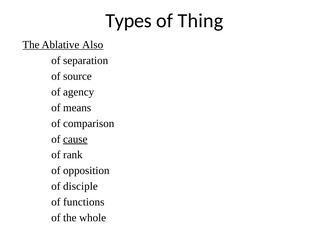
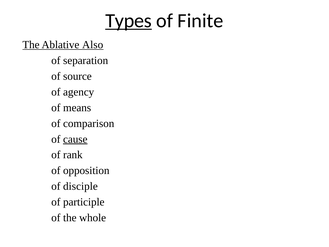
Types underline: none -> present (129, 21)
Thing: Thing -> Finite (200, 21)
functions: functions -> participle (84, 202)
